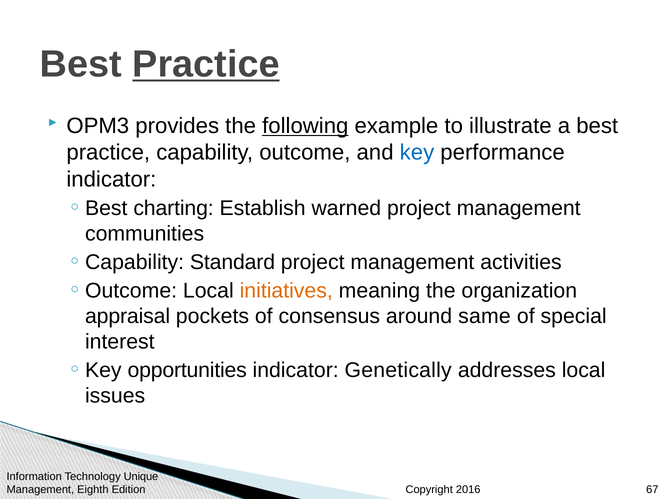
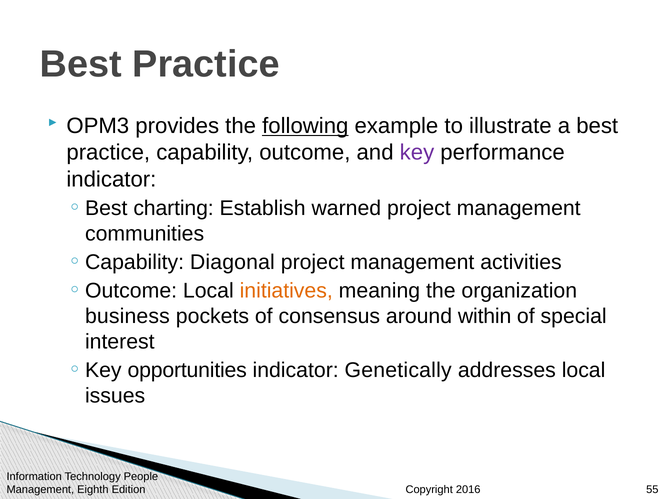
Practice underline: present -> none (206, 64)
key colour: blue -> purple (417, 152)
Standard: Standard -> Diagonal (232, 262)
appraisal: appraisal -> business (127, 316)
same: same -> within (485, 316)
Unique: Unique -> People (141, 476)
67: 67 -> 55 (652, 490)
